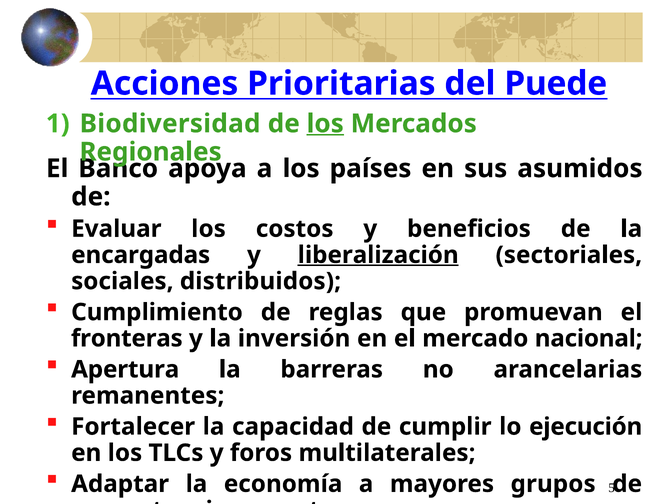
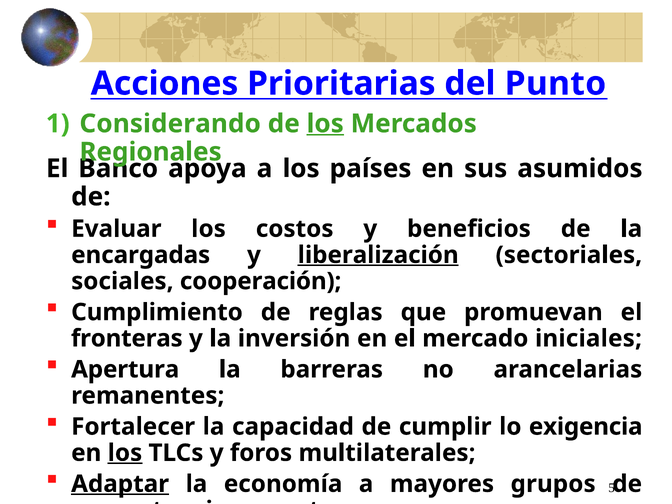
Puede: Puede -> Punto (555, 84)
Biodiversidad: Biodiversidad -> Considerando (170, 124)
distribuidos: distribuidos -> cooperación (261, 281)
nacional: nacional -> iniciales (588, 338)
ejecución: ejecución -> exigencia (586, 427)
los underline: none -> present (125, 453)
Adaptar underline: none -> present (120, 484)
